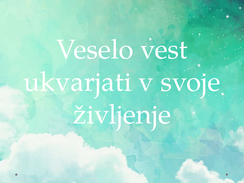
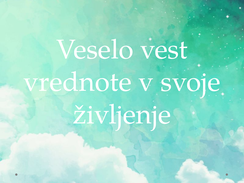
ukvarjati: ukvarjati -> vrednote (78, 82)
